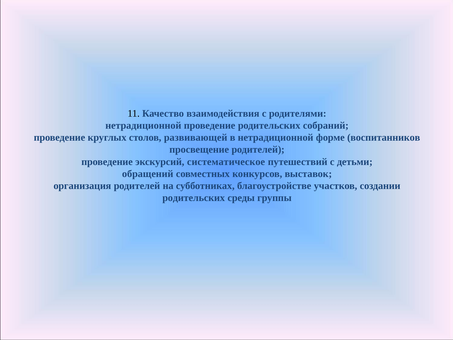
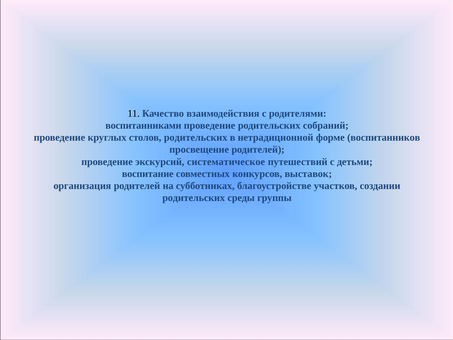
нетрадиционной: нетрадиционной -> воспитанниками (143, 125)
столов развивающей: развивающей -> родительских (196, 137)
обращений: обращений -> воспитание (148, 174)
